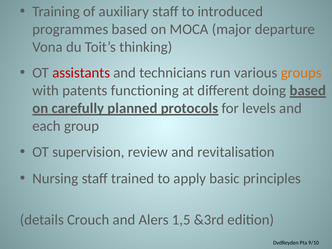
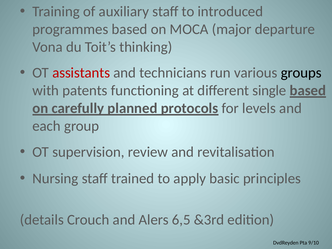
groups colour: orange -> black (301, 73)
doing: doing -> single (269, 91)
1,5: 1,5 -> 6,5 (181, 220)
